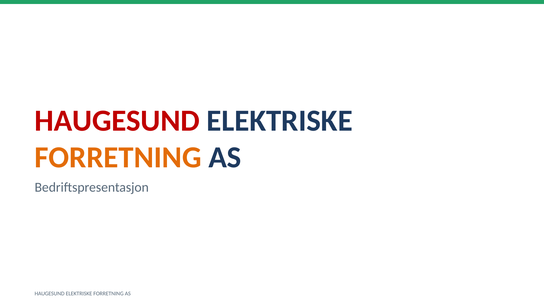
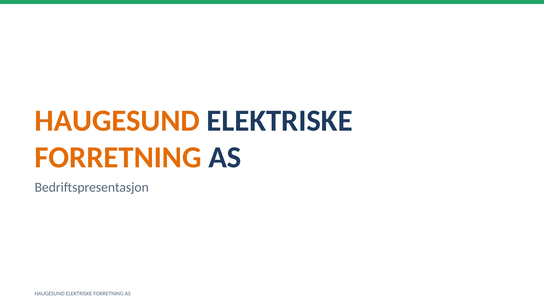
HAUGESUND colour: red -> orange (117, 121)
